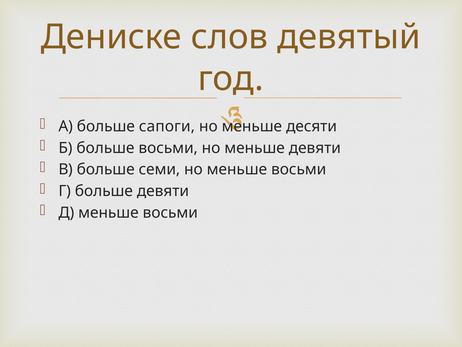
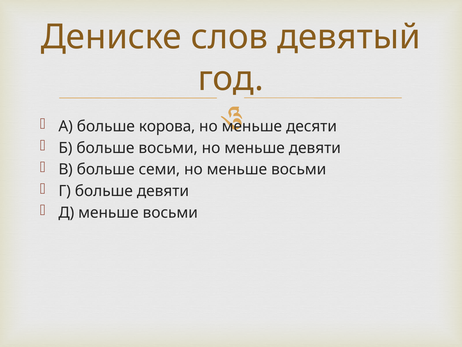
сапоги: сапоги -> корова (167, 126)
